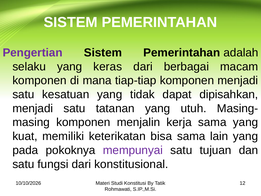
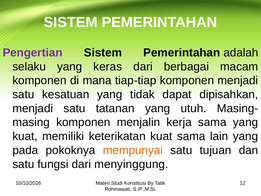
keterikatan bisa: bisa -> kuat (161, 136)
mempunyai colour: purple -> orange (133, 150)
konstitusional: konstitusional -> menyinggung (131, 164)
